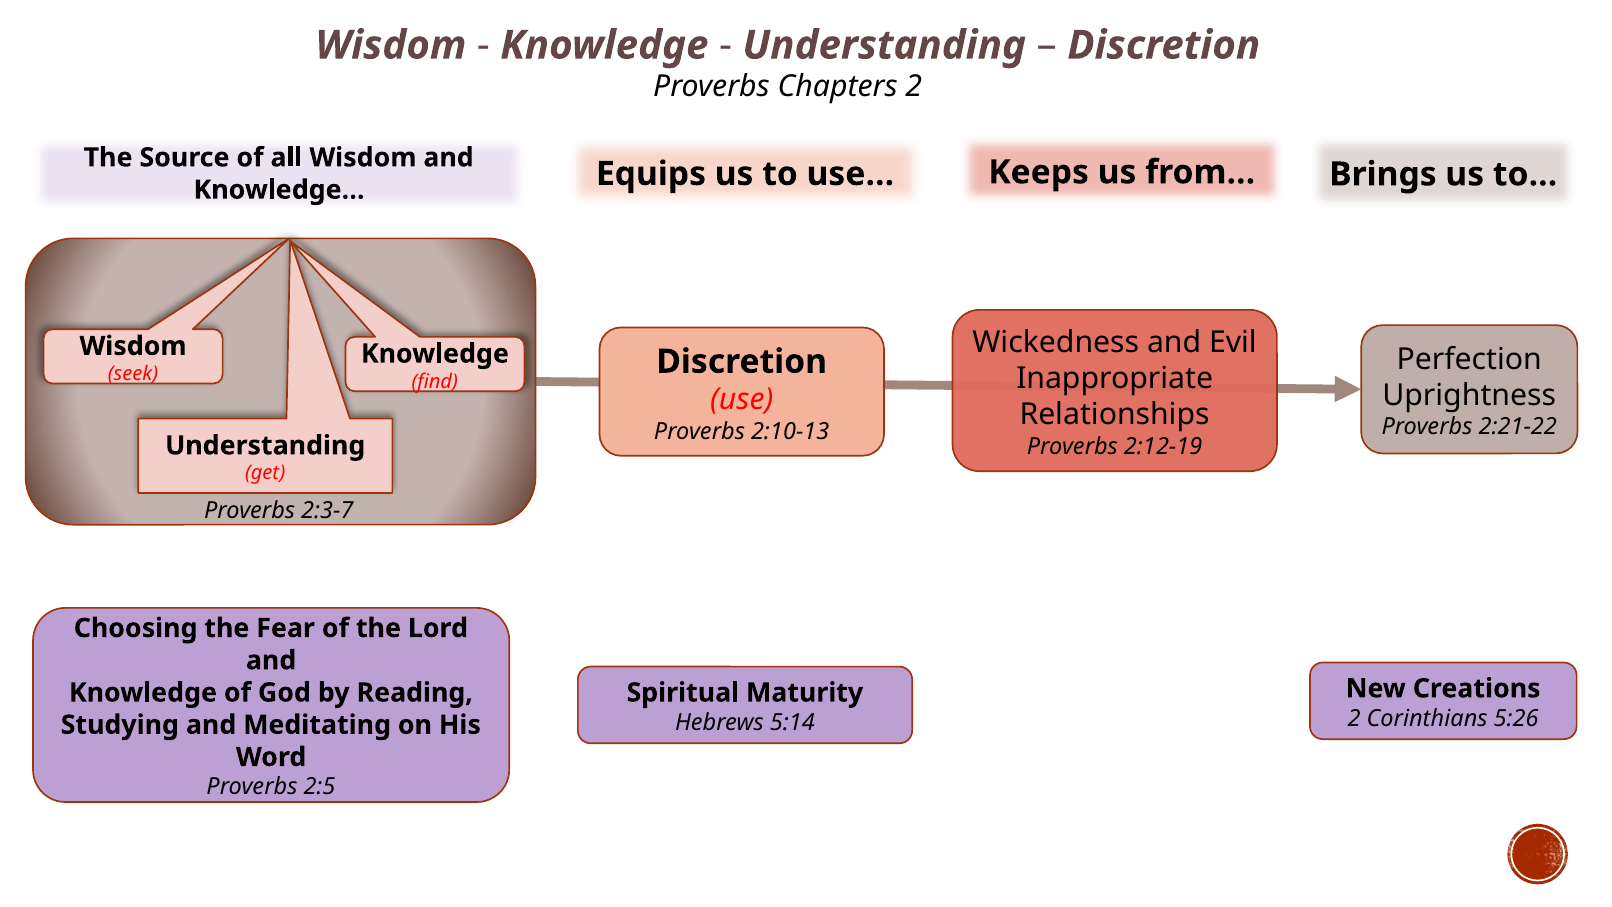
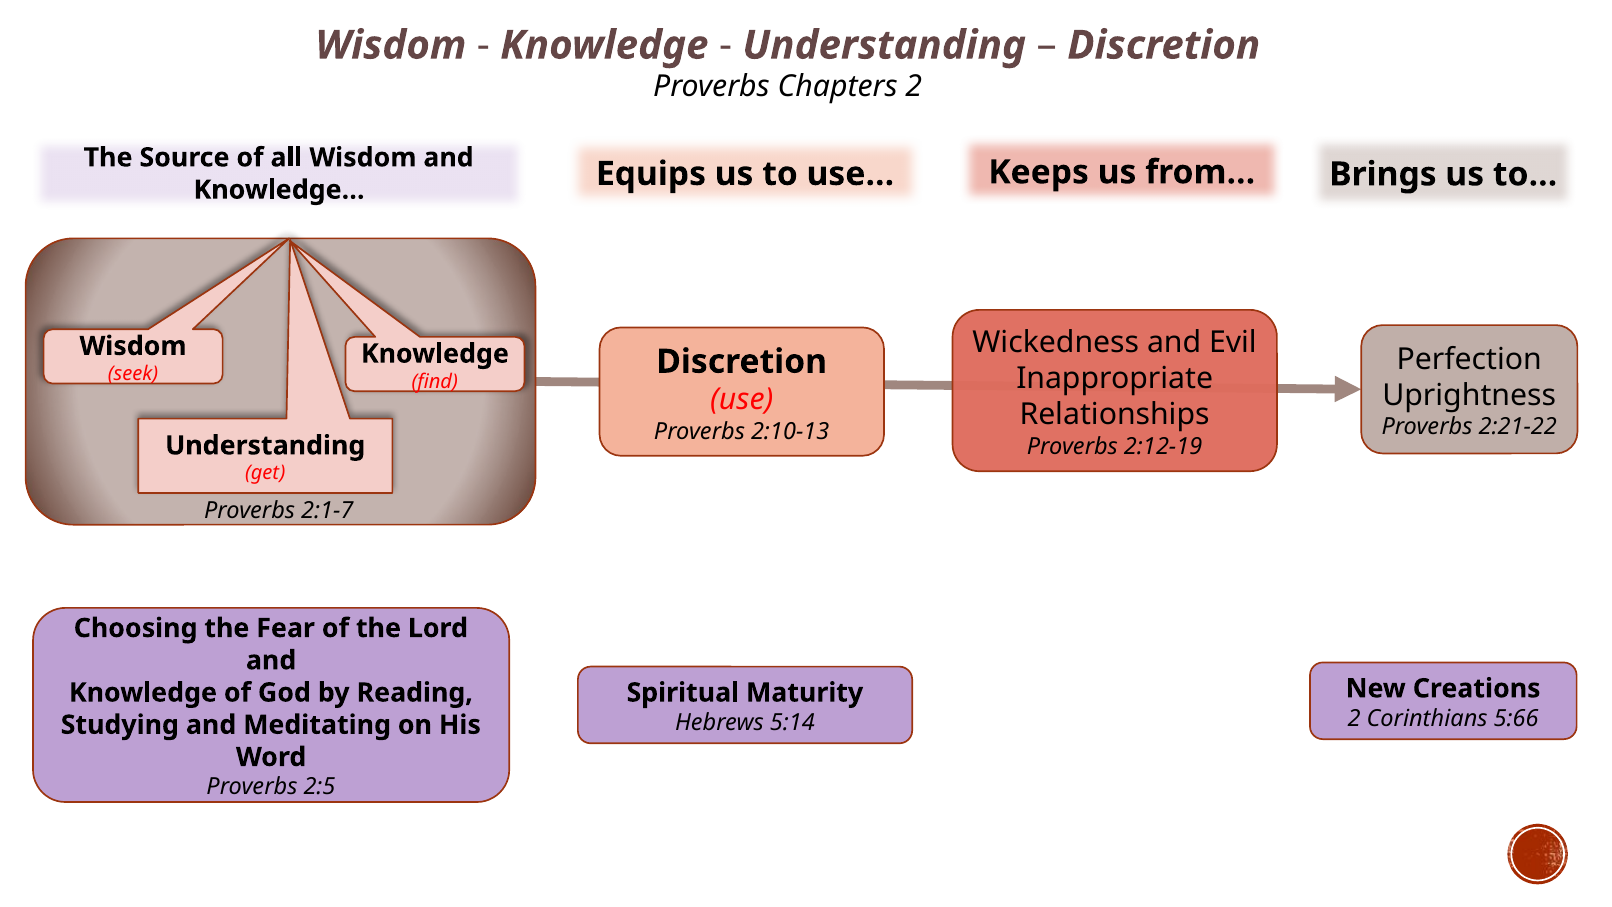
2:3-7: 2:3-7 -> 2:1-7 (327, 511)
5:26: 5:26 -> 5:66 (1516, 718)
